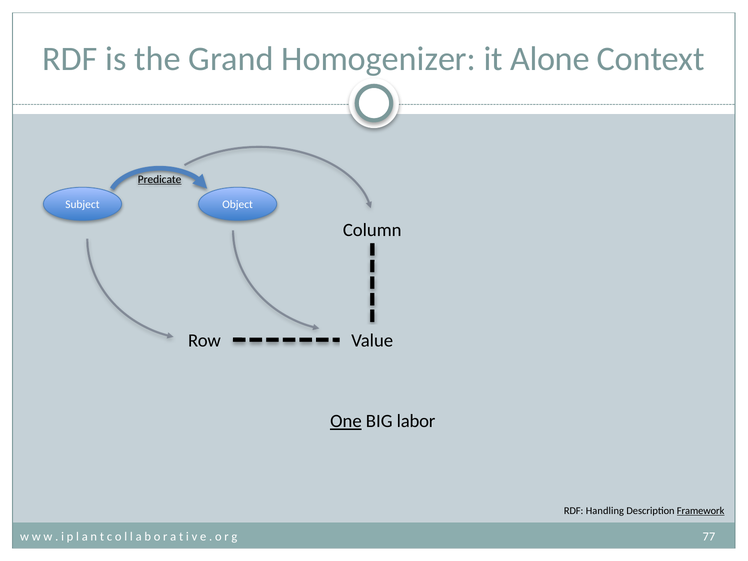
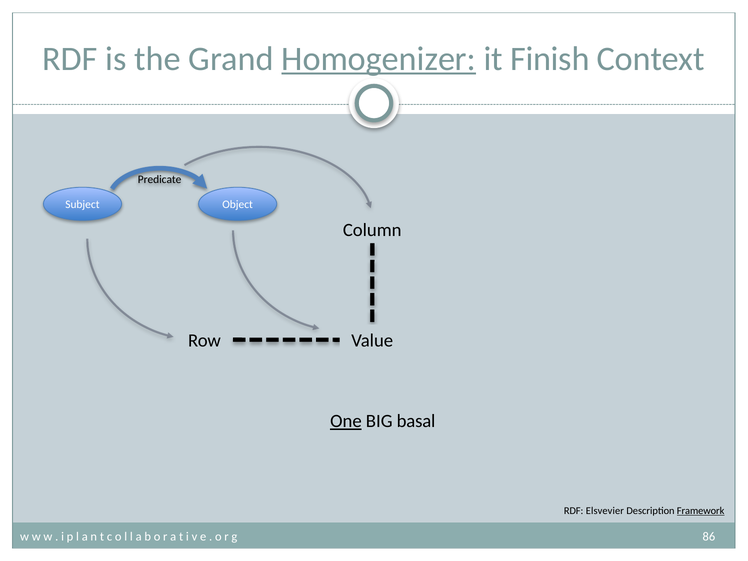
Homogenizer underline: none -> present (379, 59)
Alone: Alone -> Finish (550, 59)
Predicate underline: present -> none (160, 179)
labor: labor -> basal (416, 421)
Handling: Handling -> Elsvevier (605, 511)
77: 77 -> 86 (709, 536)
